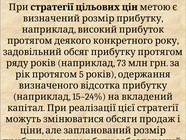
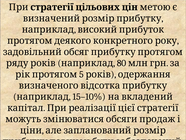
73: 73 -> 80 (122, 63)
15–24%: 15–24% -> 15–10% (89, 96)
